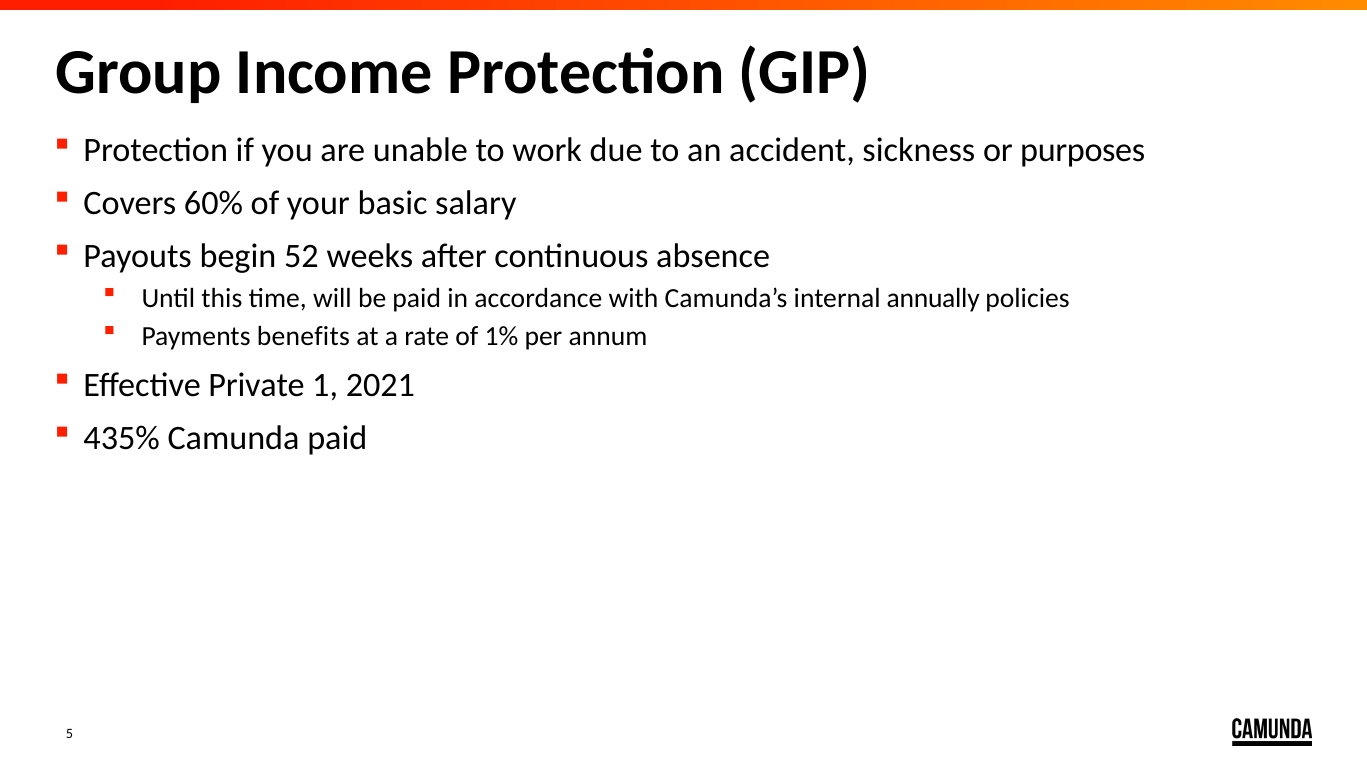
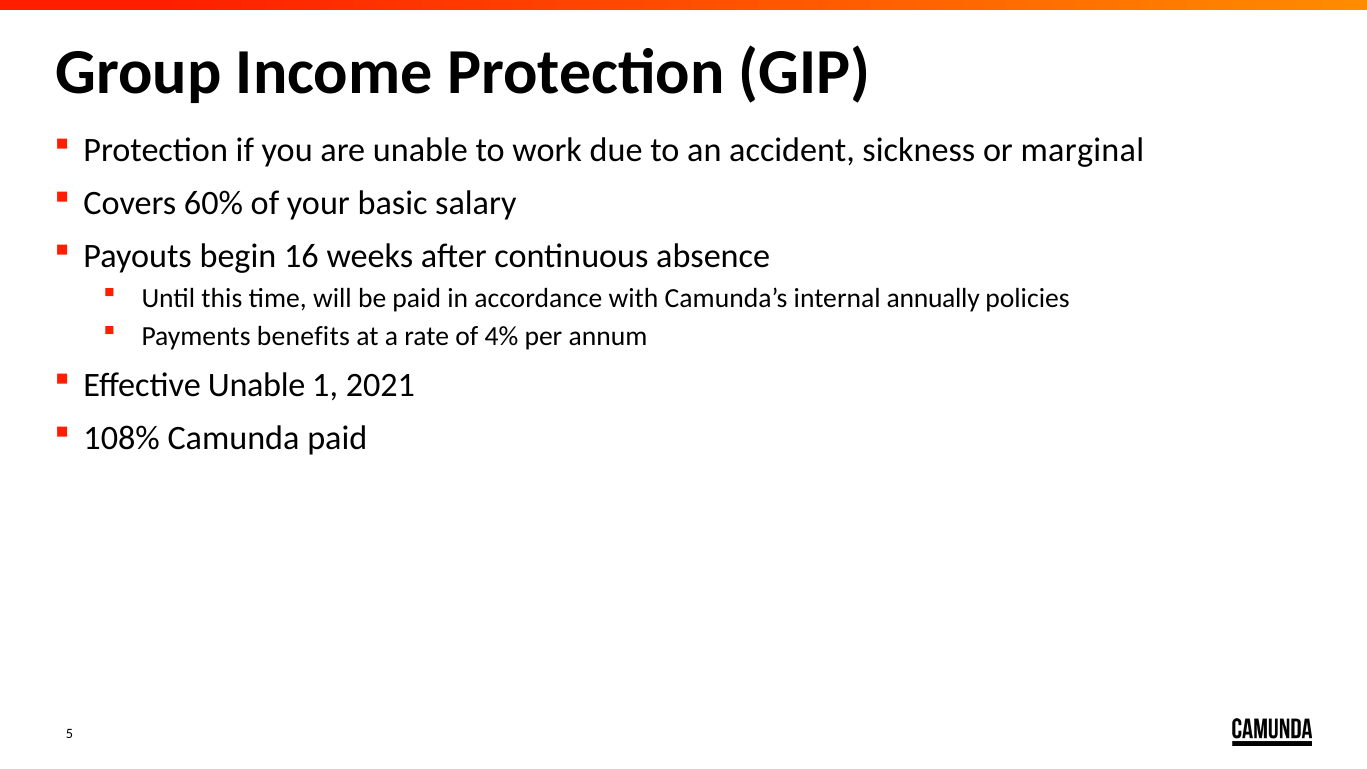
purposes: purposes -> marginal (1082, 150)
52: 52 -> 16 (301, 256)
1%: 1% -> 4% (501, 336)
Effective Private: Private -> Unable (257, 385)
435%: 435% -> 108% (122, 438)
